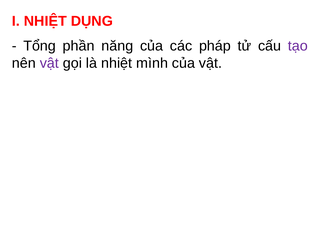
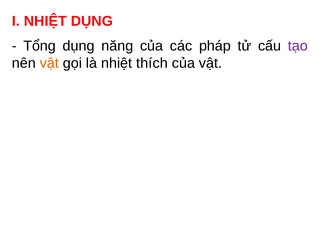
Tổng phần: phần -> dụng (79, 46)
vật colour: purple -> orange (49, 63)
mình: mình -> thích (152, 63)
